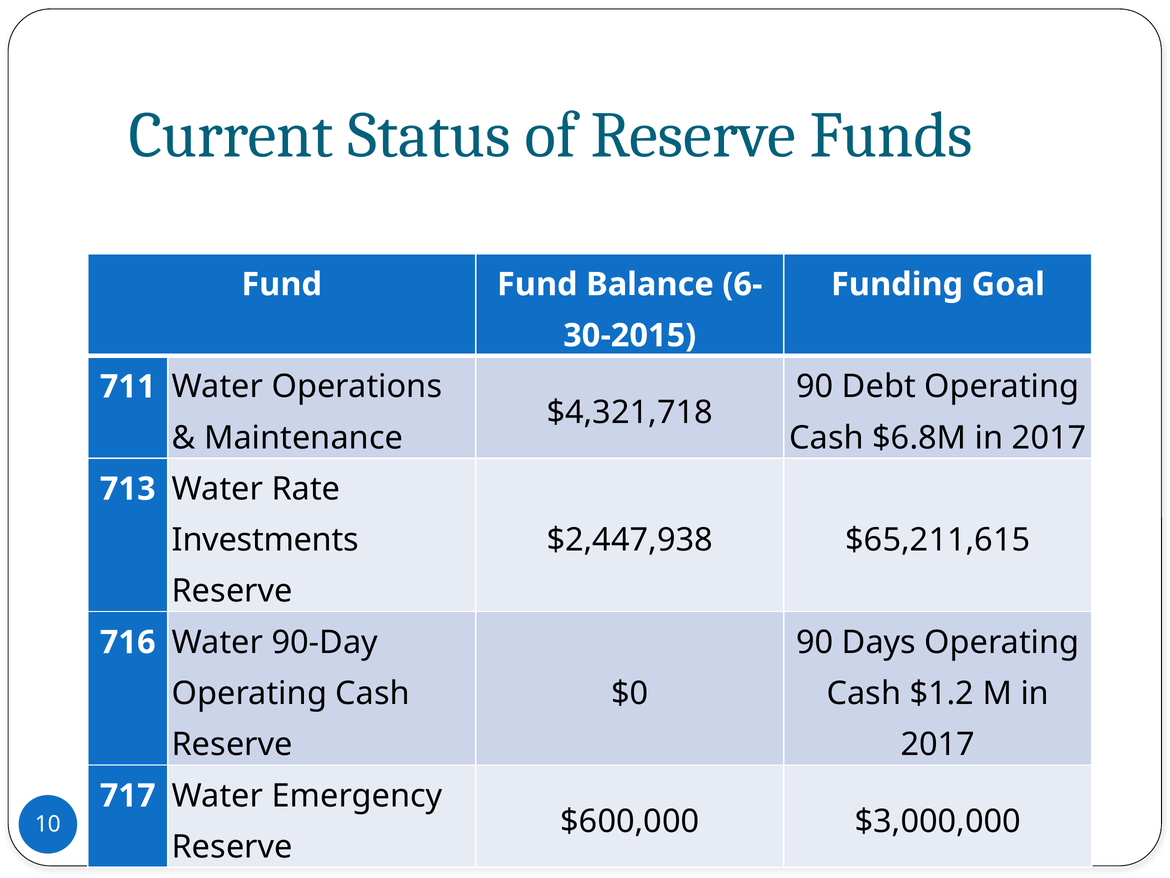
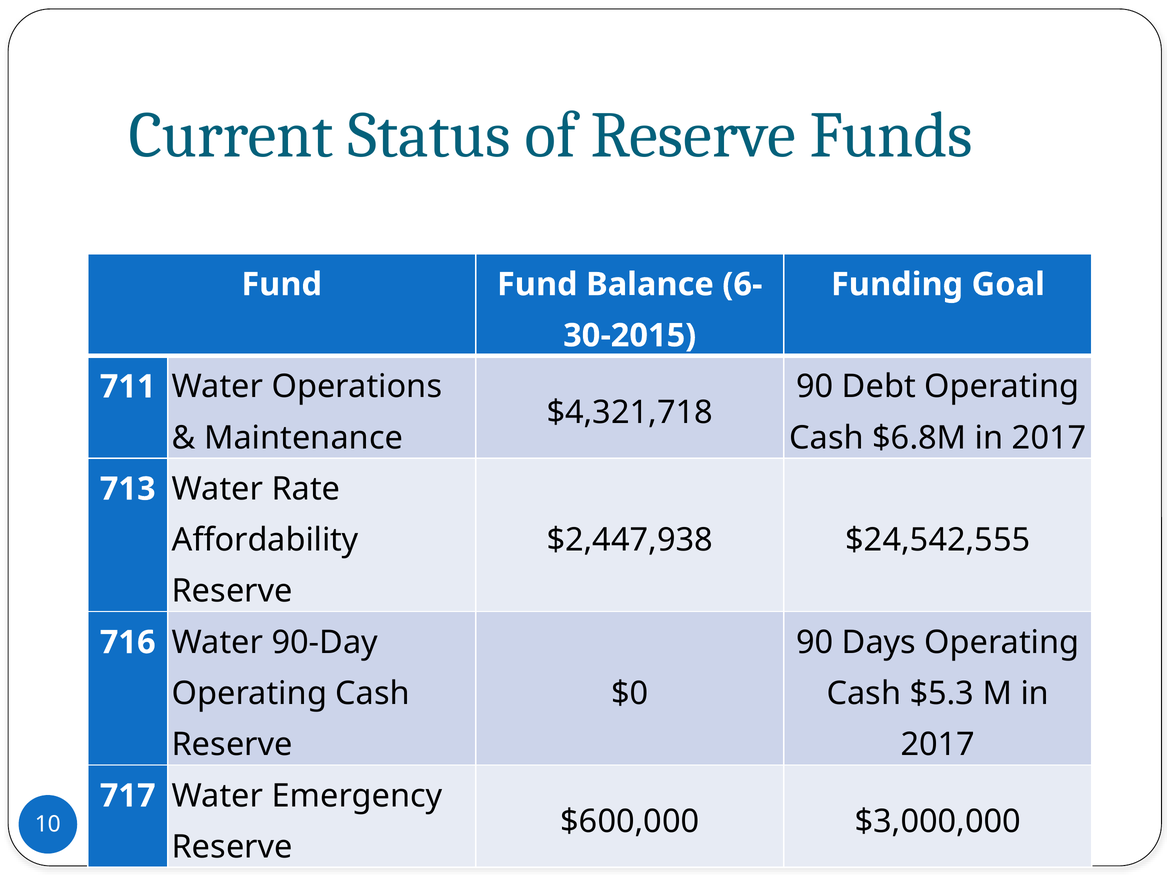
Investments: Investments -> Affordability (265, 540)
$65,211,615: $65,211,615 -> $24,542,555 (938, 540)
$1.2: $1.2 -> $5.3 (942, 693)
